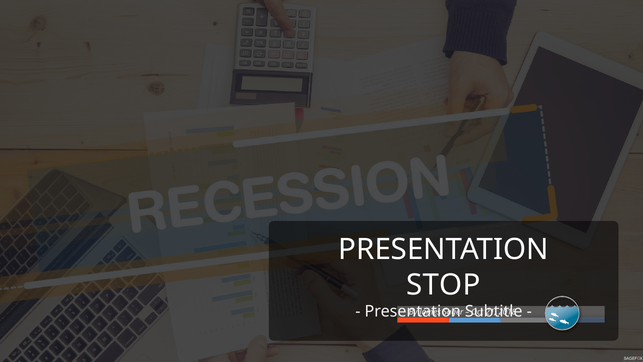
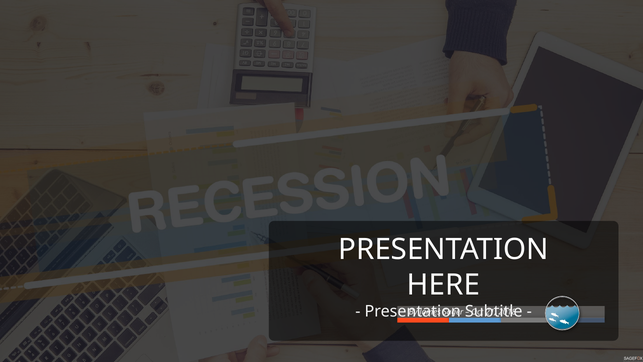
STOP: STOP -> HERE (443, 285)
